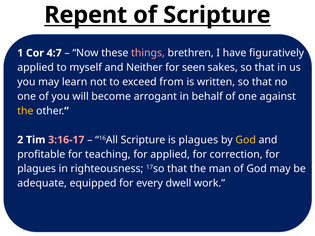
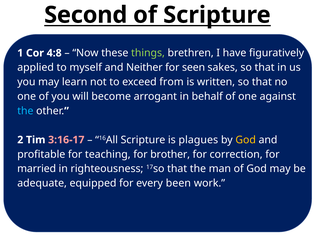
Repent: Repent -> Second (86, 15)
4:7: 4:7 -> 4:8 (54, 53)
things colour: pink -> light green (148, 53)
the colour: yellow -> light blue (25, 111)
for applied: applied -> brother (170, 154)
plagues: plagues -> married (37, 169)
dwell: dwell -> been (178, 183)
